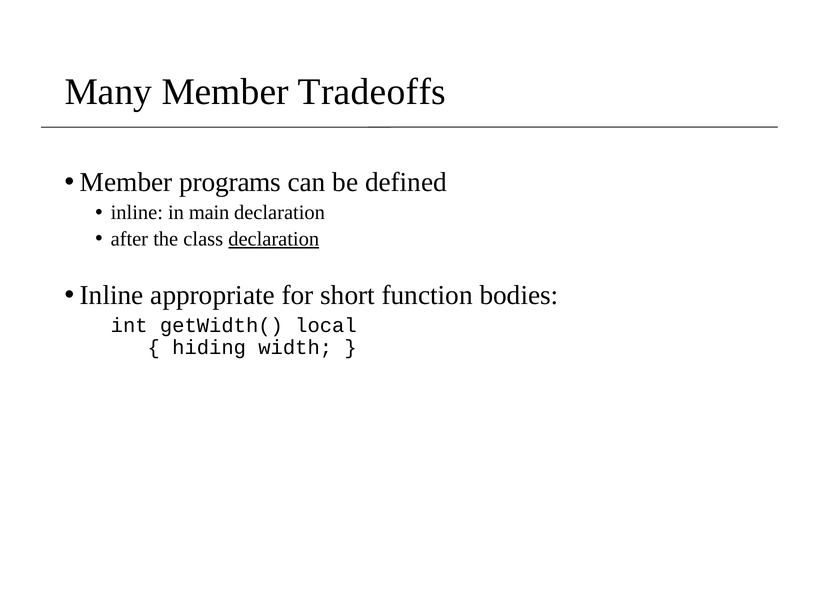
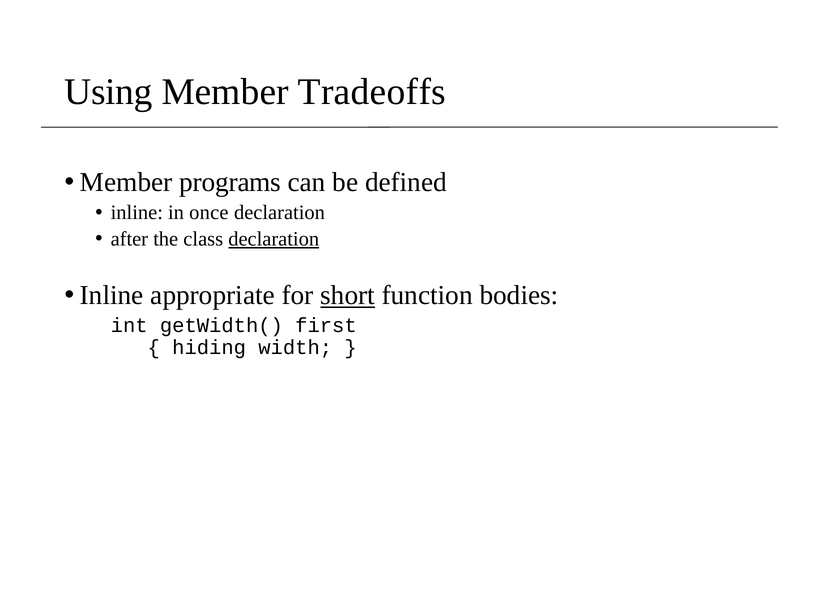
Many: Many -> Using (109, 92)
main: main -> once (209, 213)
short underline: none -> present (348, 295)
local: local -> first (326, 326)
